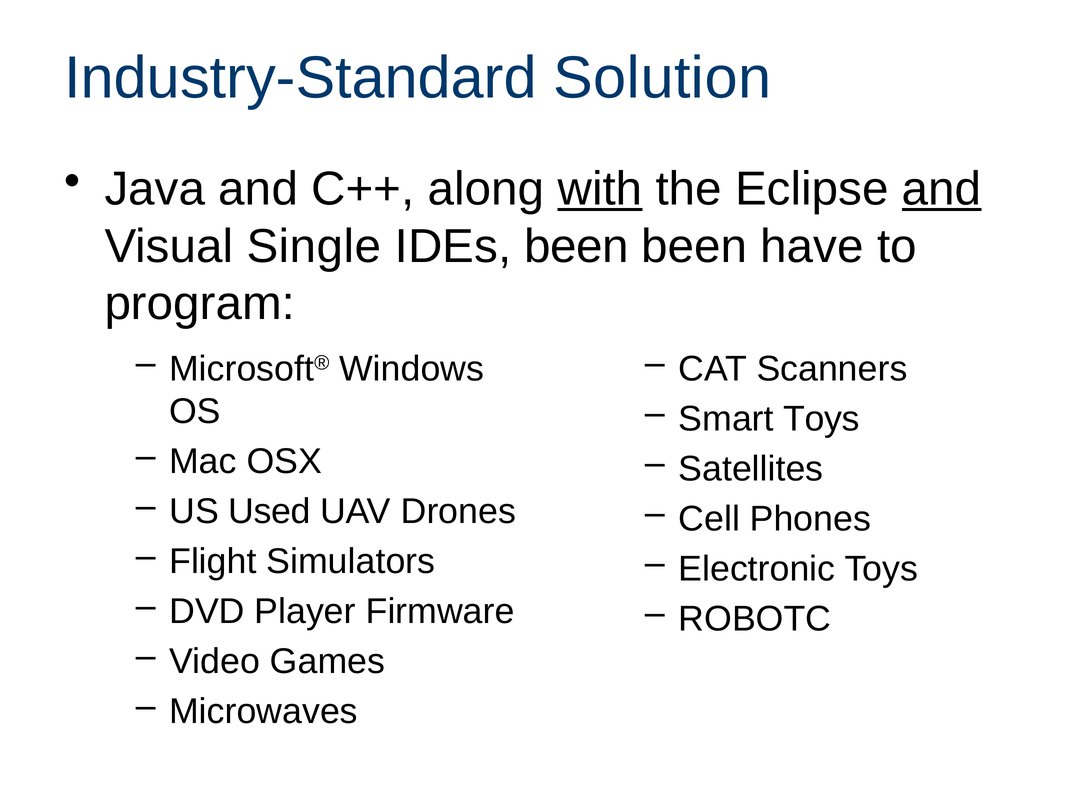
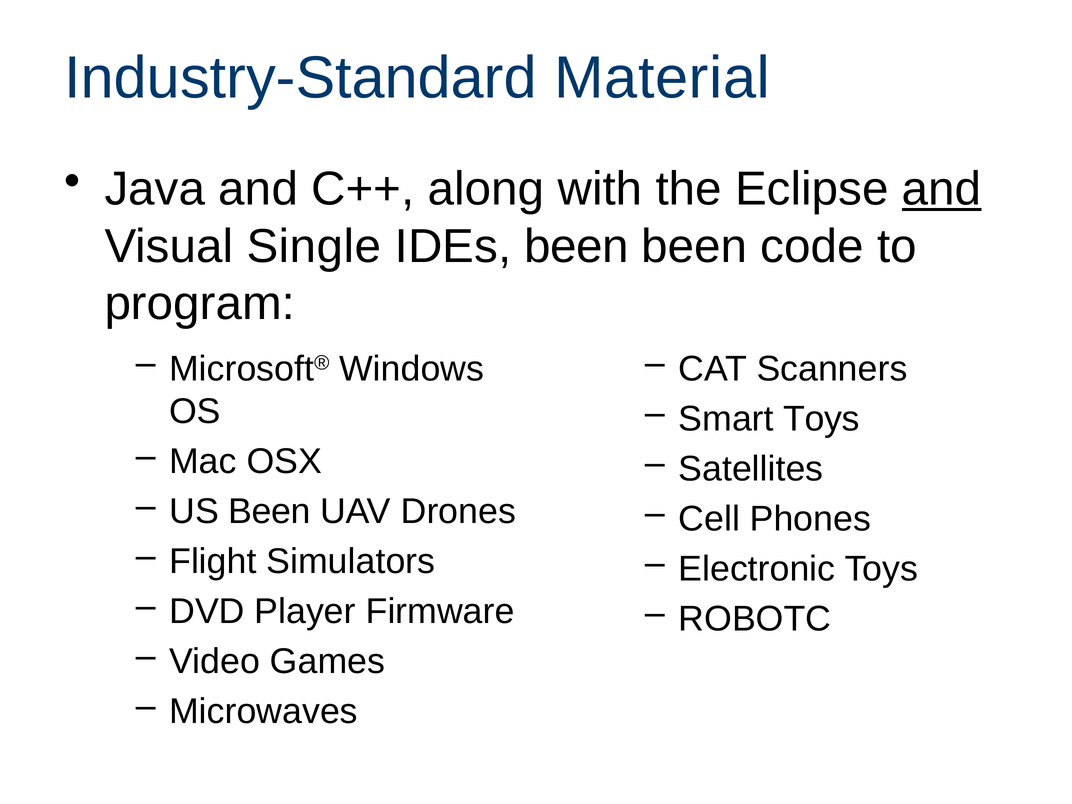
Solution: Solution -> Material (662, 78)
with underline: present -> none (600, 189)
have: have -> code (812, 246)
US Used: Used -> Been (270, 512)
